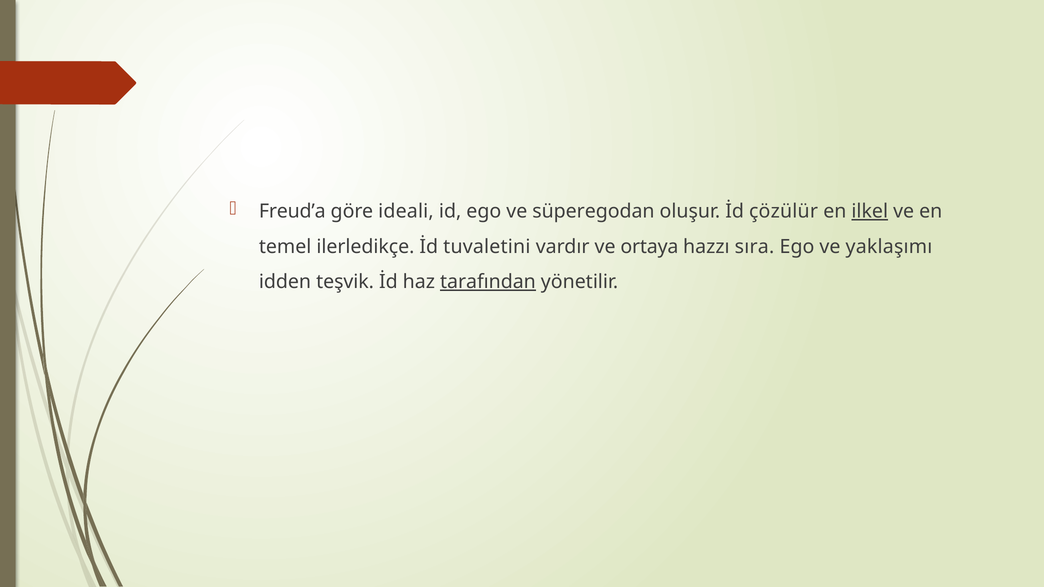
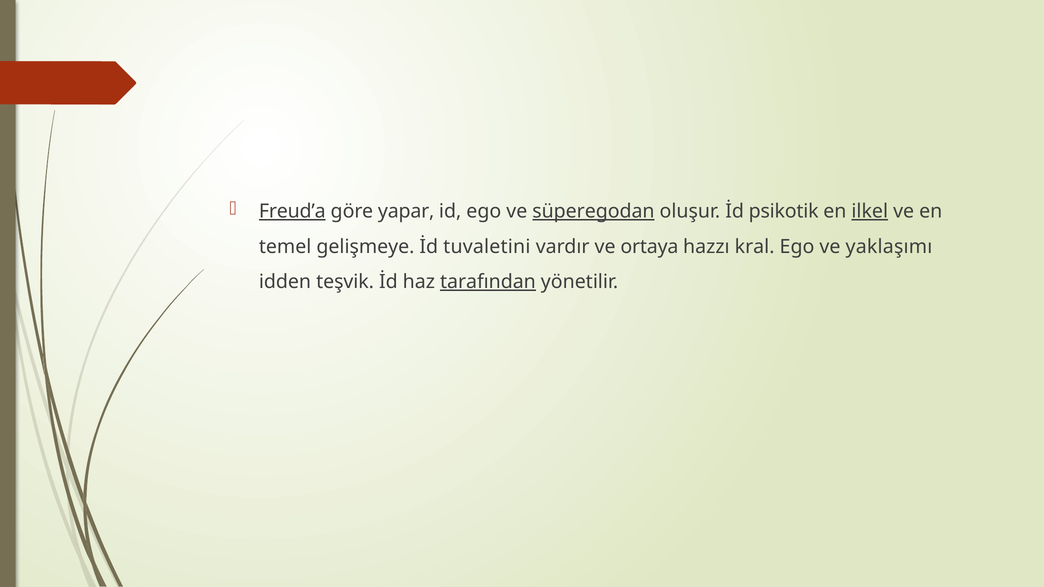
Freud’a underline: none -> present (292, 211)
ideali: ideali -> yapar (406, 211)
süperegodan underline: none -> present (593, 211)
çözülür: çözülür -> psikotik (784, 211)
ilerledikçe: ilerledikçe -> gelişmeye (365, 247)
sıra: sıra -> kral (755, 247)
